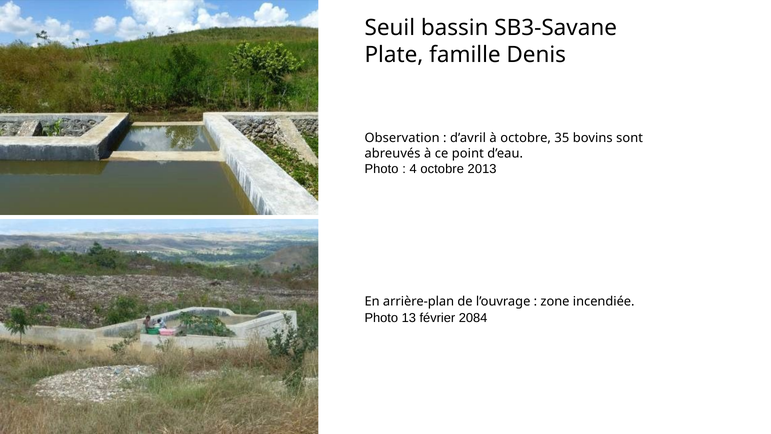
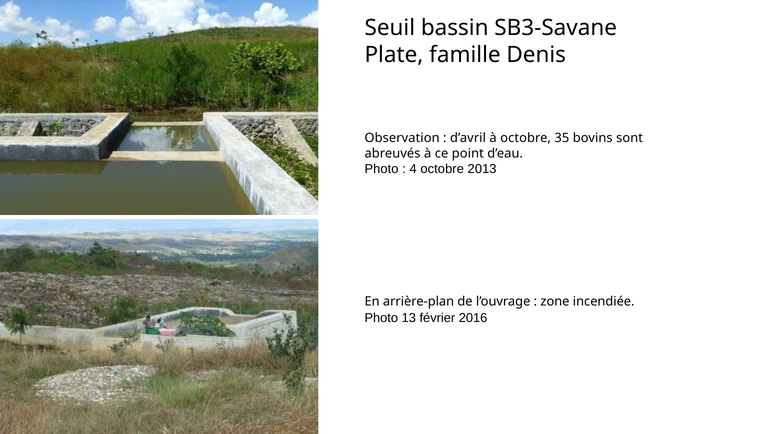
2084: 2084 -> 2016 (473, 318)
